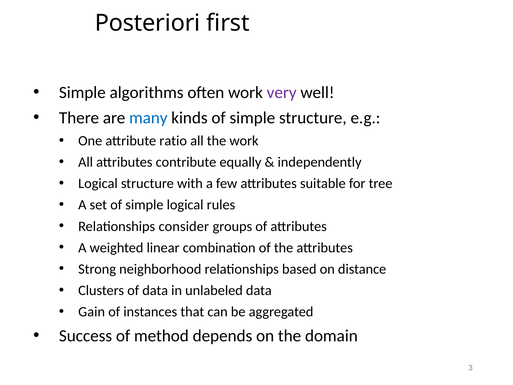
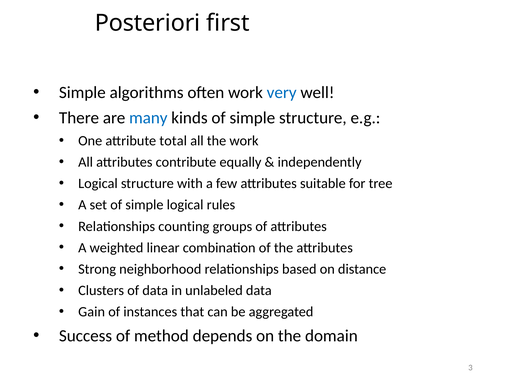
very colour: purple -> blue (282, 92)
ratio: ratio -> total (173, 141)
consider: consider -> counting (184, 226)
